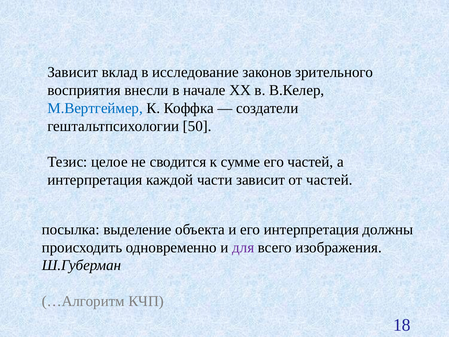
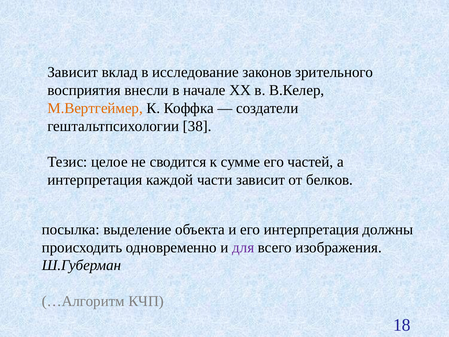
М.Вертгеймер colour: blue -> orange (95, 108)
50: 50 -> 38 (197, 126)
от частей: частей -> белков (330, 180)
